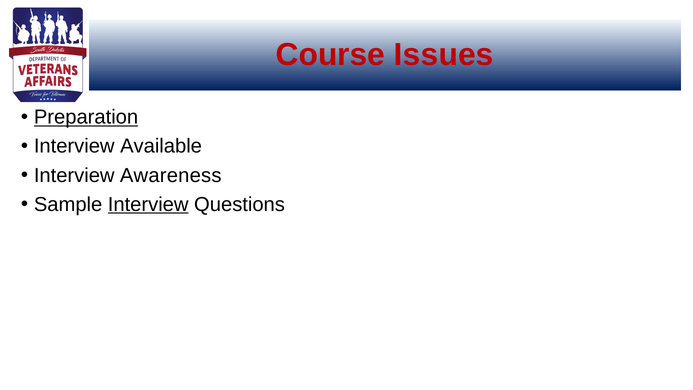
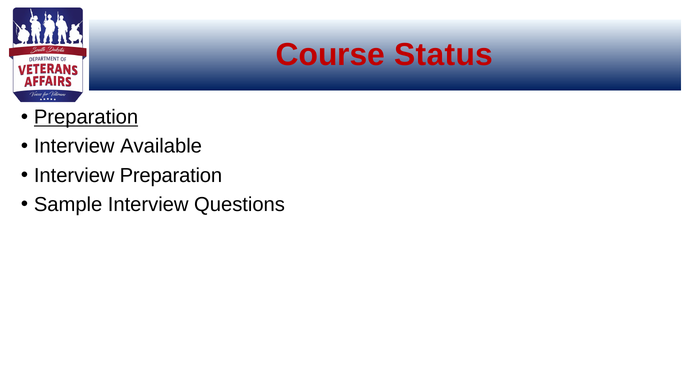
Issues: Issues -> Status (444, 55)
Interview Awareness: Awareness -> Preparation (171, 175)
Interview underline: present -> none (148, 204)
